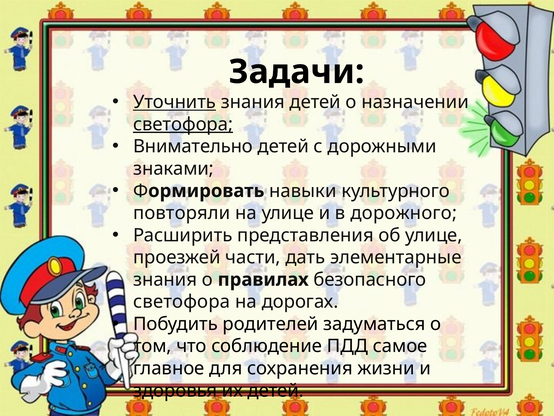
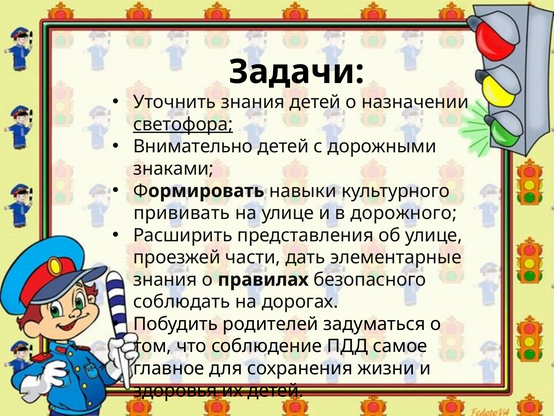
Уточнить underline: present -> none (175, 102)
повторяли: повторяли -> прививать (182, 213)
светофора: светофора -> соблюдать (182, 301)
